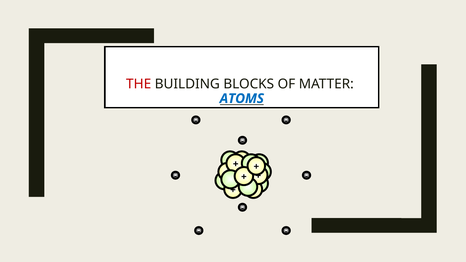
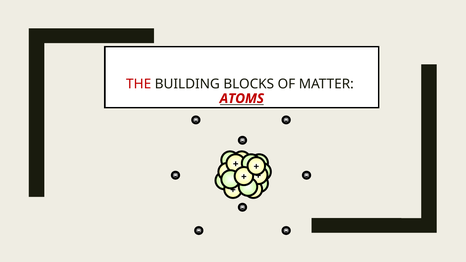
ATOMS colour: blue -> red (242, 99)
